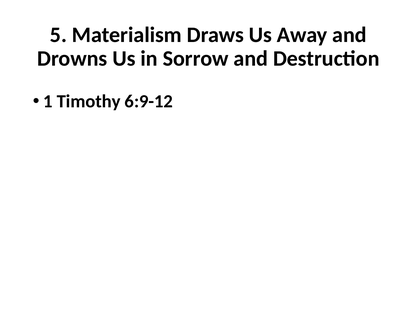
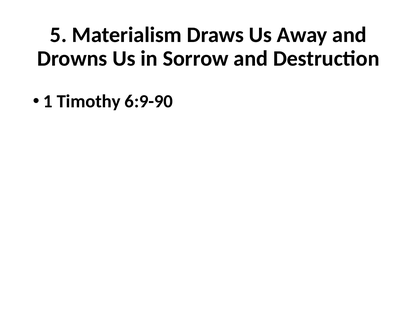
6:9-12: 6:9-12 -> 6:9-90 (149, 101)
